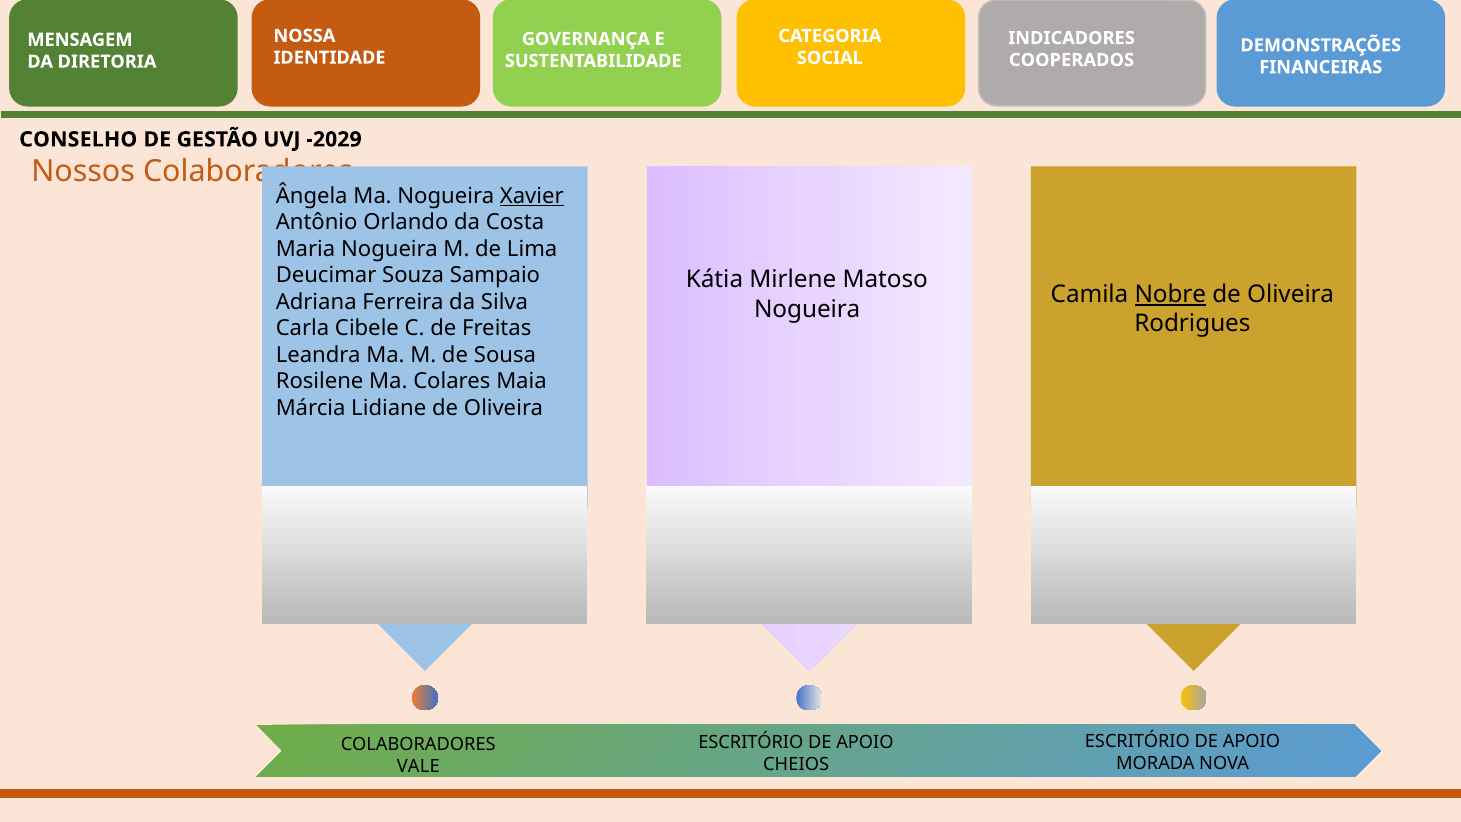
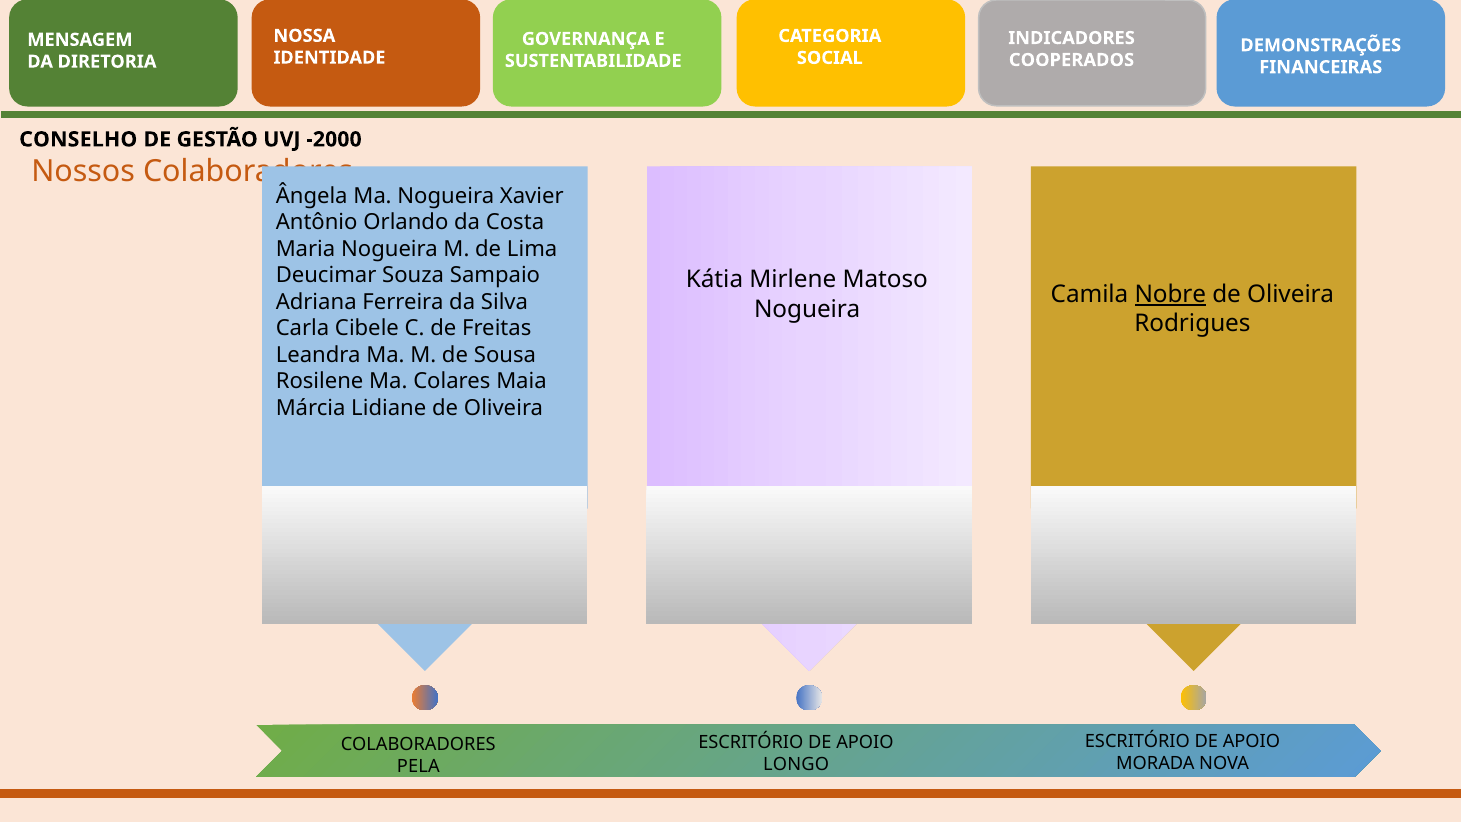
-2029: -2029 -> -2000 (334, 139)
Xavier underline: present -> none (532, 196)
CHEIOS: CHEIOS -> LONGO (796, 764)
VALE: VALE -> PELA (418, 767)
